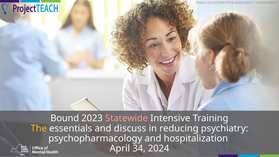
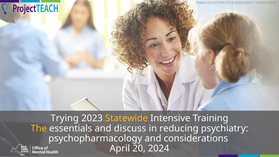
Bound: Bound -> Trying (65, 118)
Statewide colour: pink -> yellow (126, 118)
hospitalization: hospitalization -> considerations (196, 138)
34: 34 -> 20 (139, 148)
